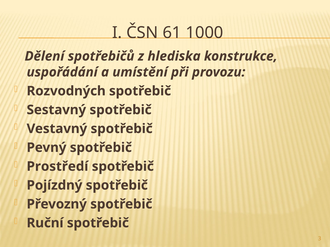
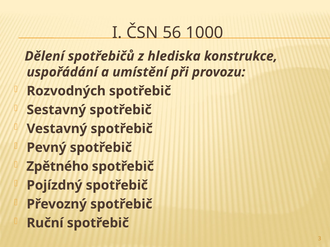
61: 61 -> 56 (172, 33)
Prostředí: Prostředí -> Zpětného (58, 167)
